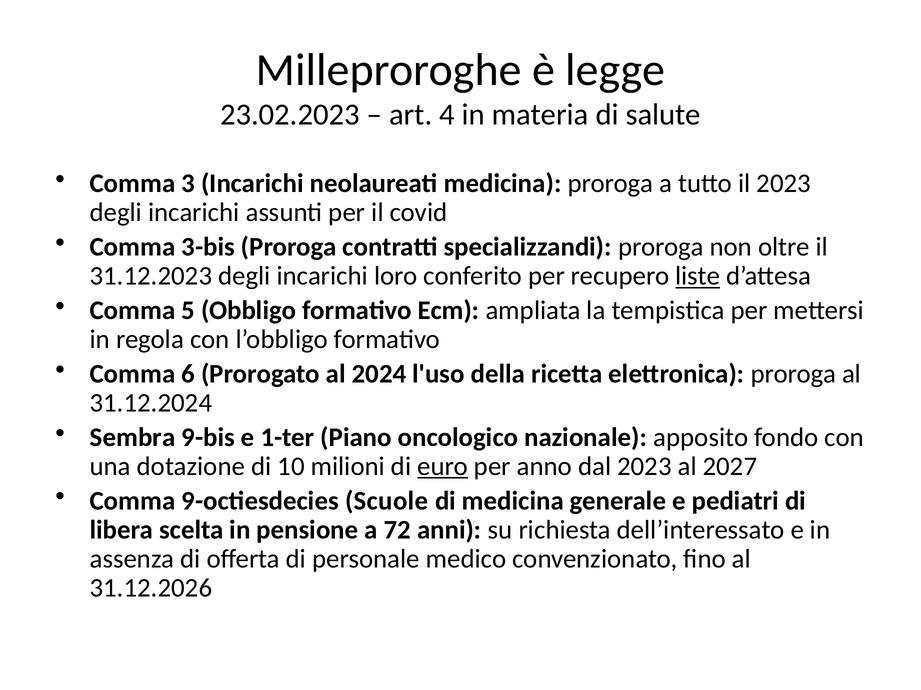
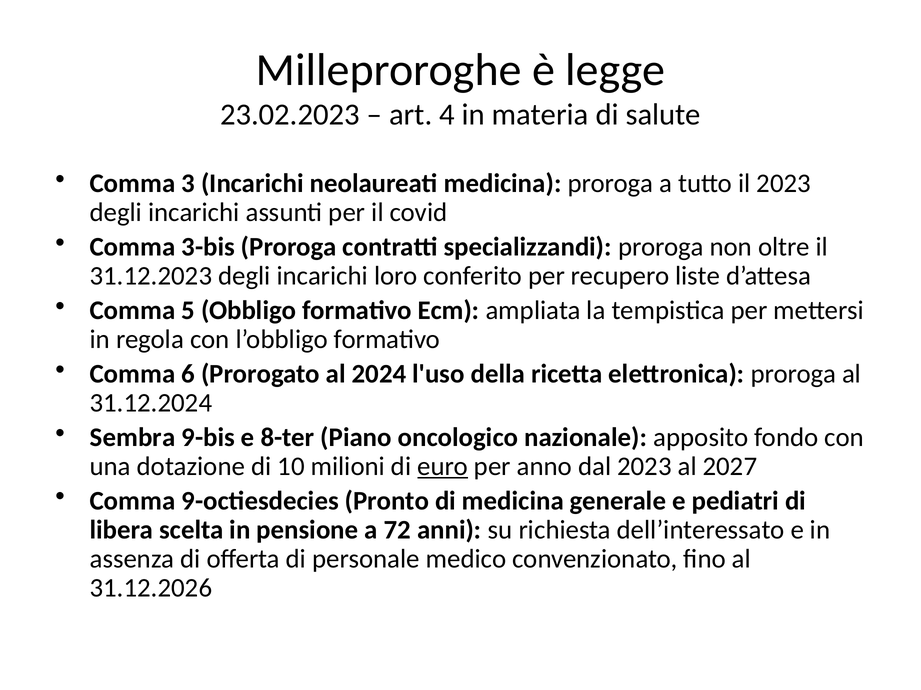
liste underline: present -> none (698, 276)
1-ter: 1-ter -> 8-ter (287, 438)
Scuole: Scuole -> Pronto (387, 501)
